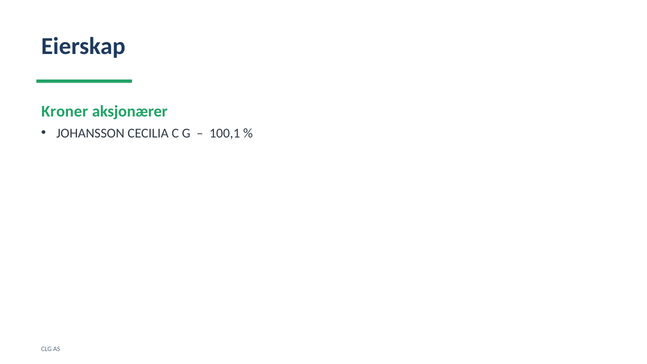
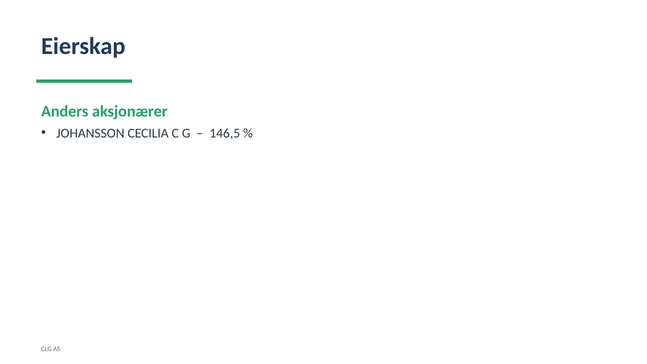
Kroner: Kroner -> Anders (65, 111)
100,1: 100,1 -> 146,5 (225, 133)
